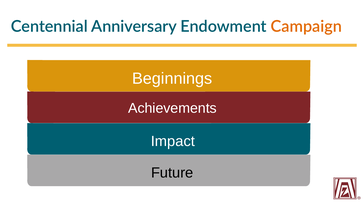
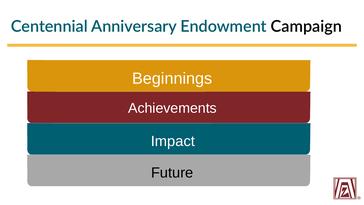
Campaign colour: orange -> black (306, 27)
